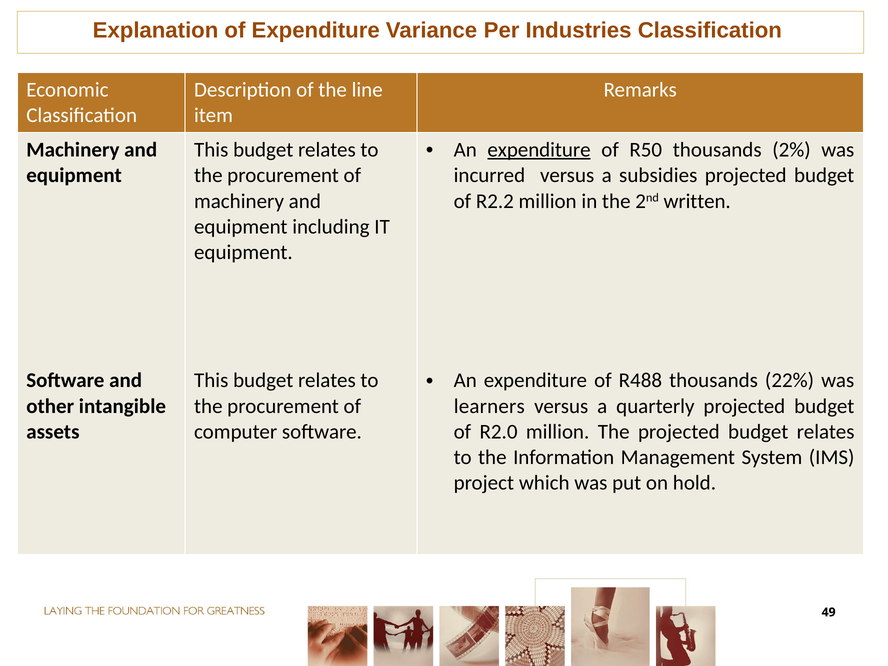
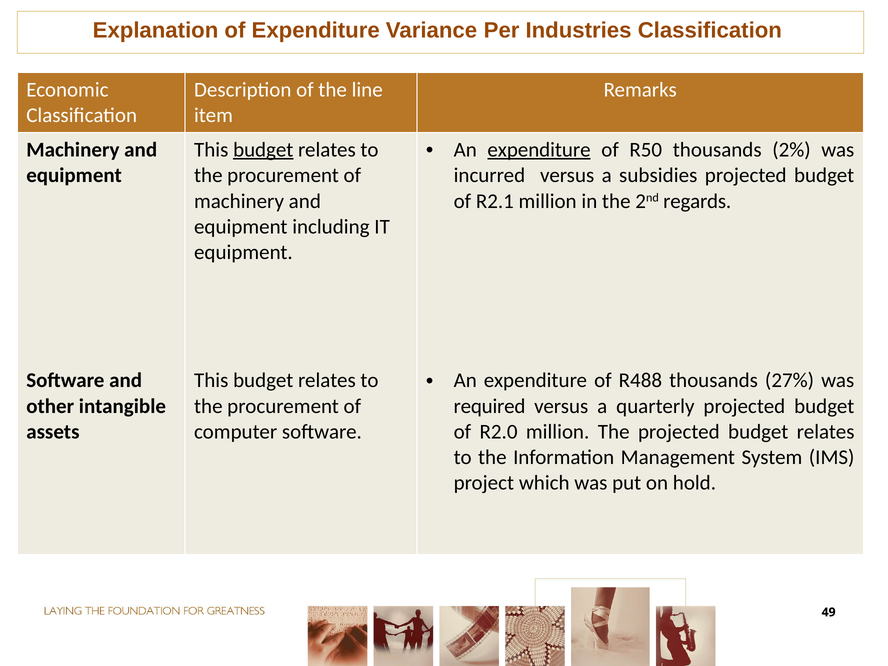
budget underline: none -> present (263, 150)
R2.2: R2.2 -> R2.1 (495, 201)
written: written -> regards (697, 201)
22%: 22% -> 27% (790, 380)
learners: learners -> required (490, 406)
